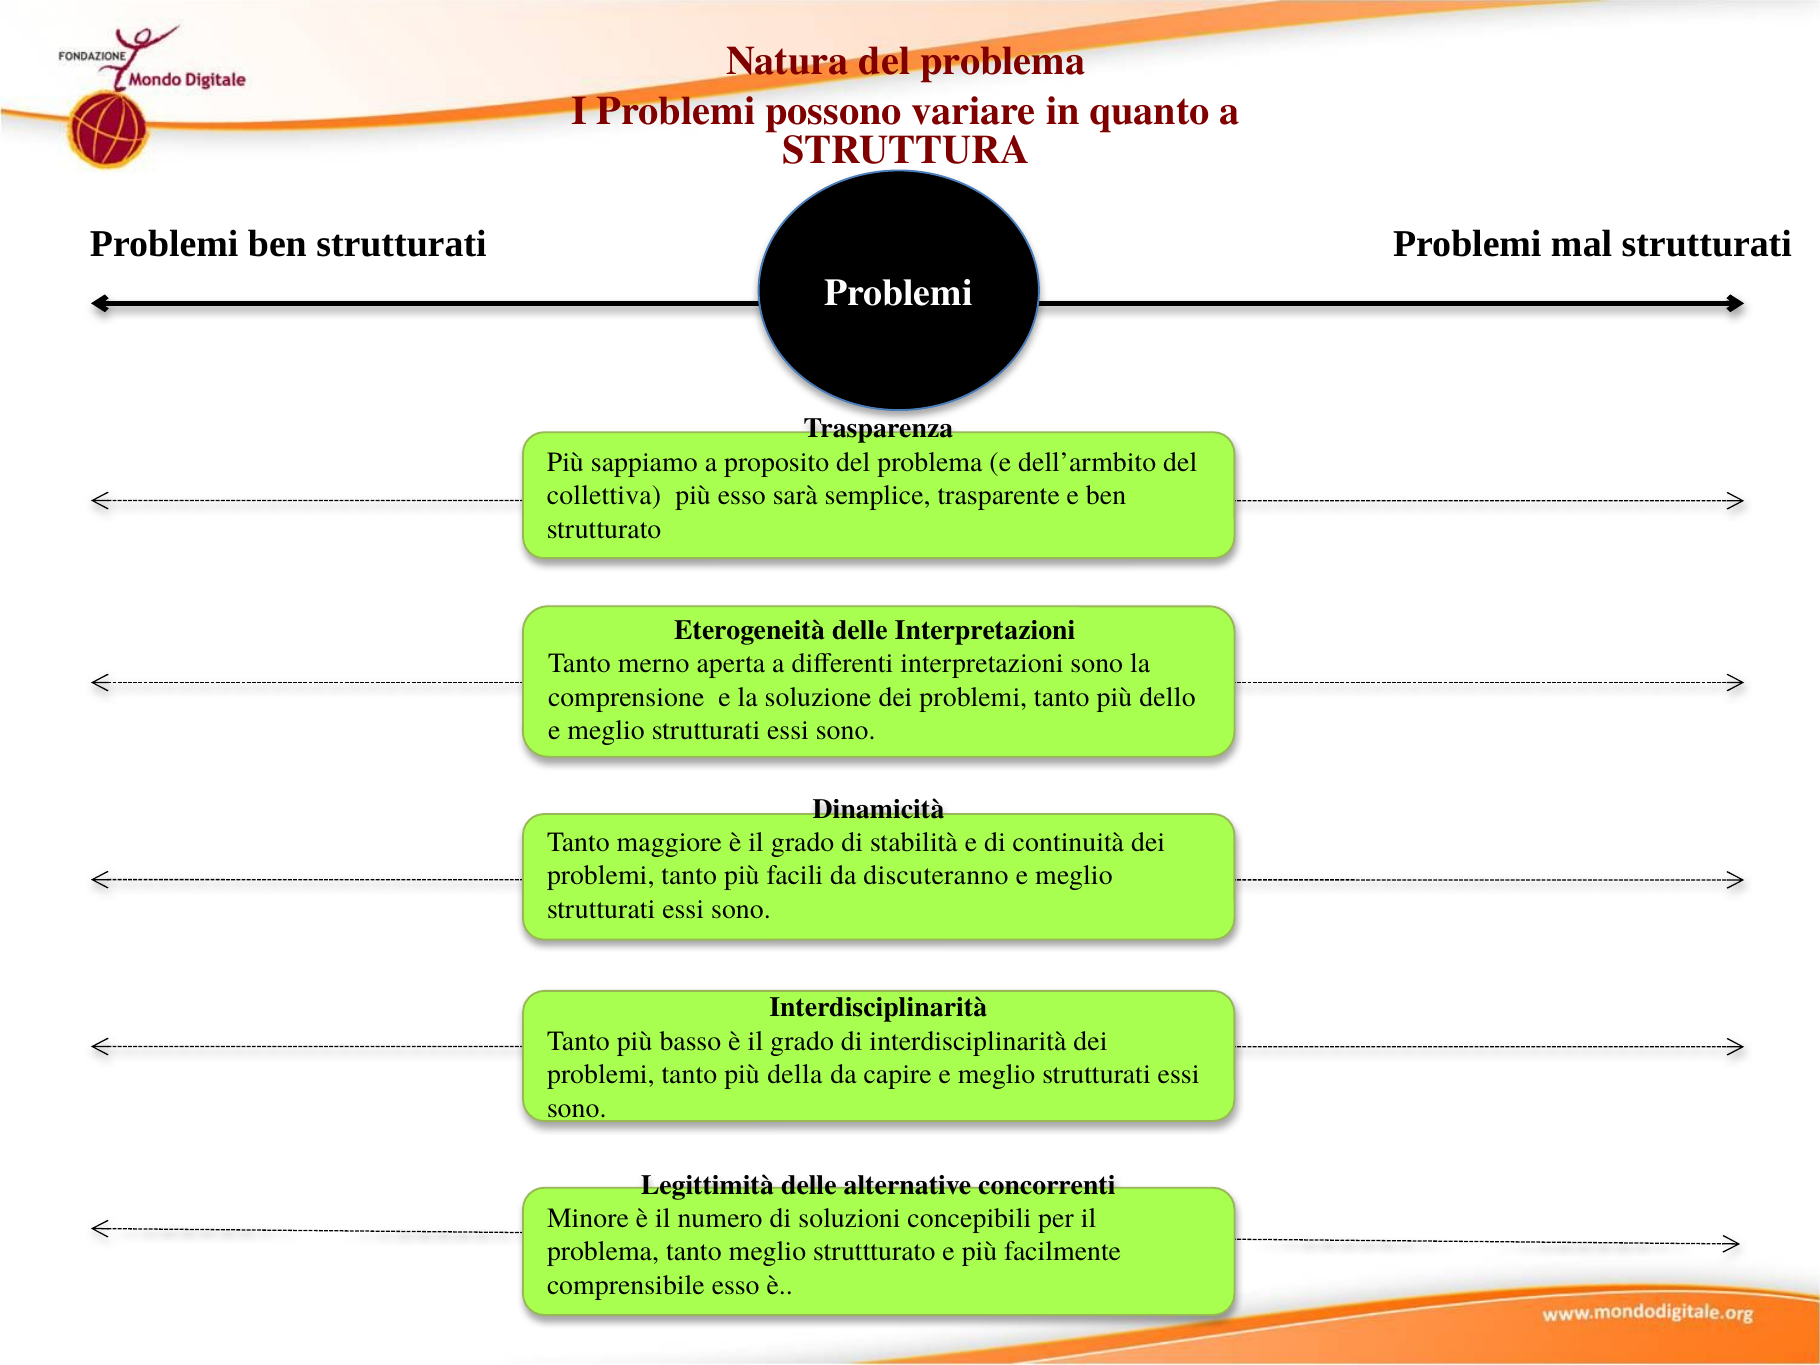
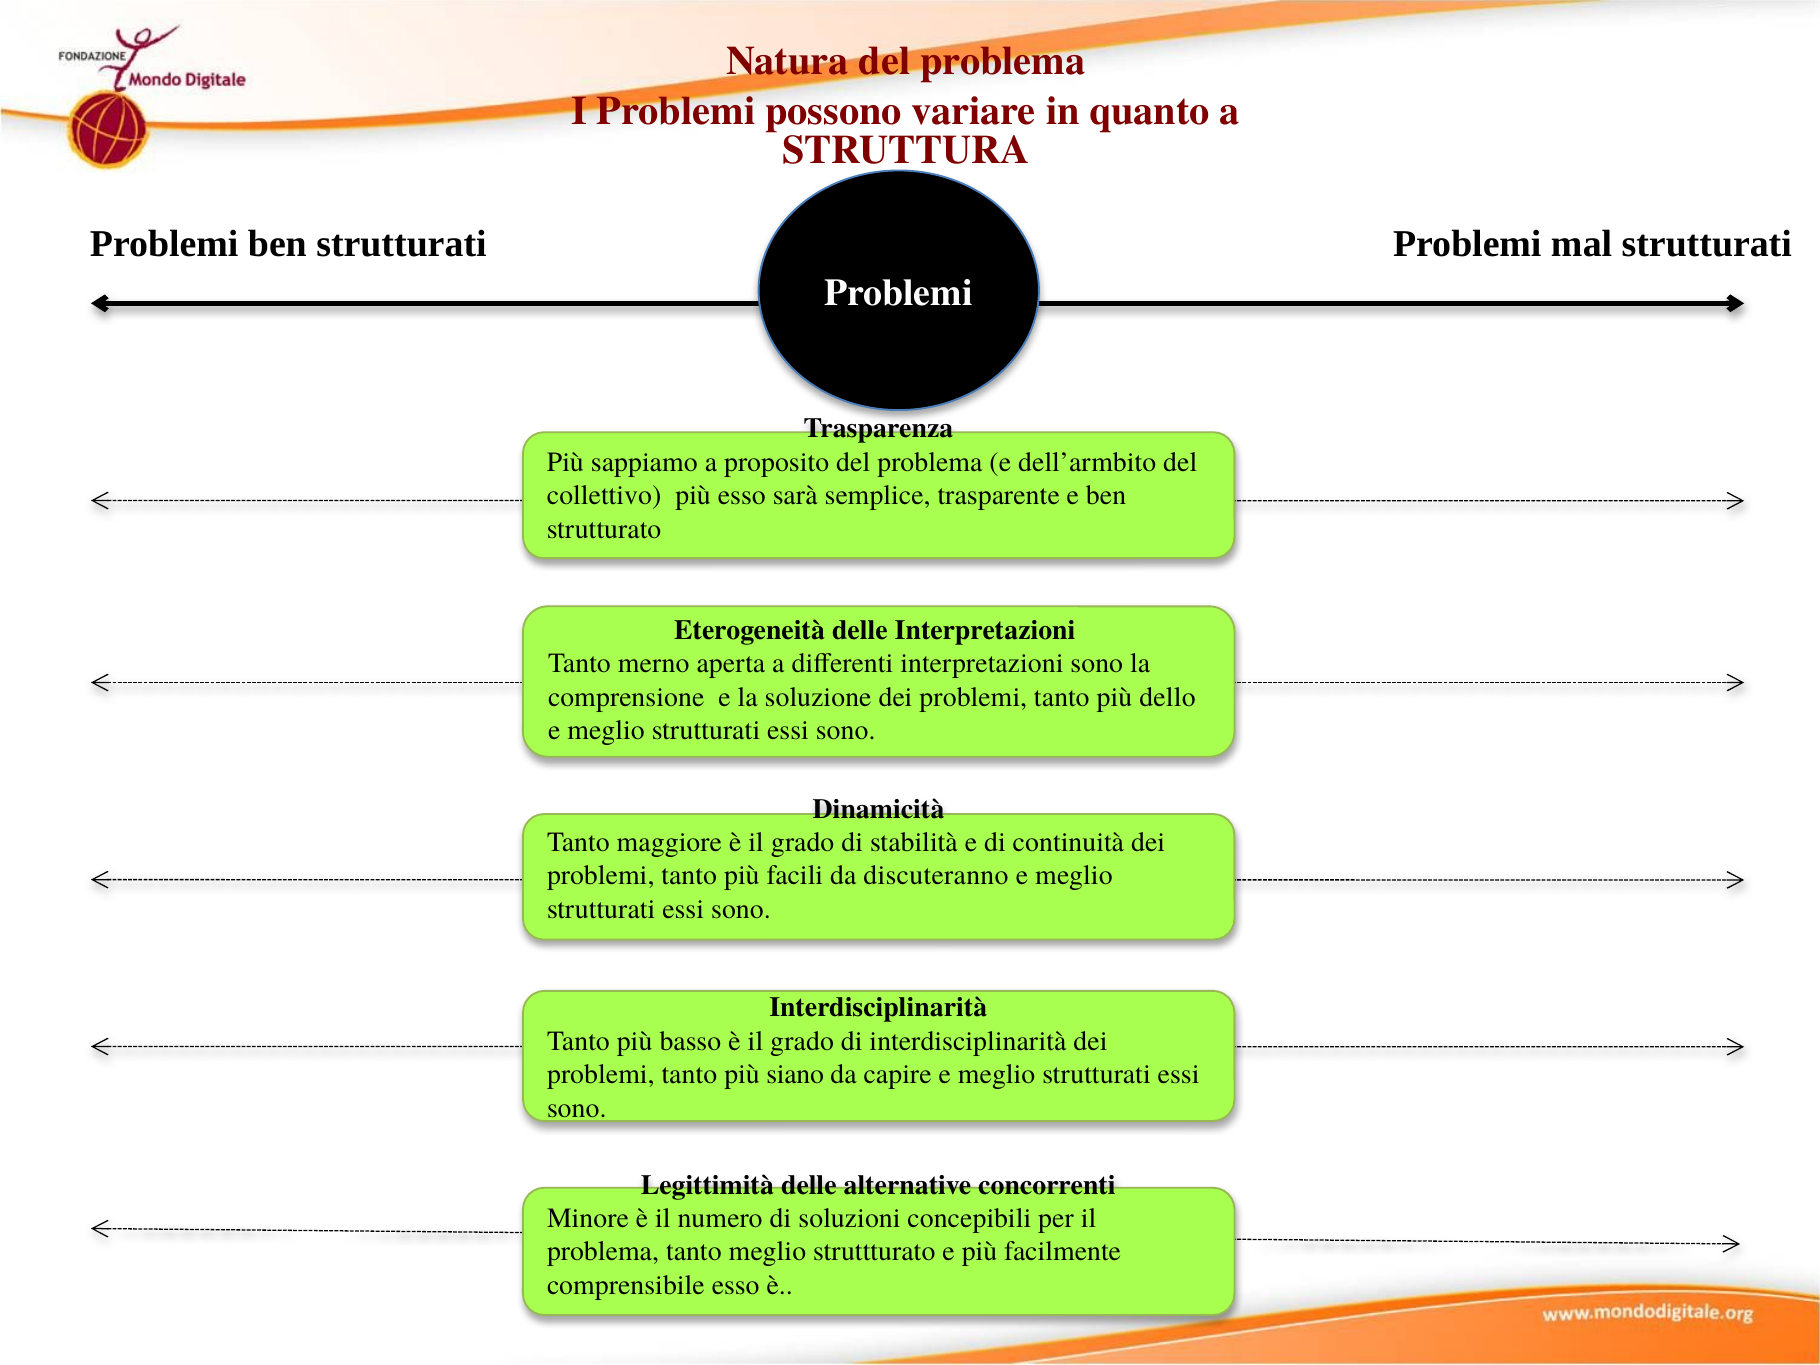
collettiva: collettiva -> collettivo (604, 496)
della: della -> siano (795, 1075)
